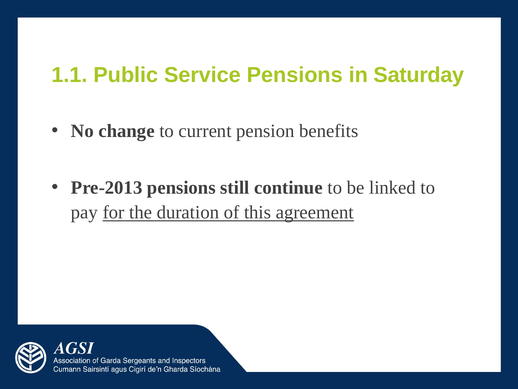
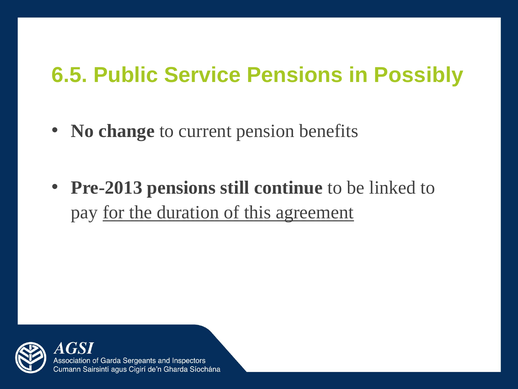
1.1: 1.1 -> 6.5 (70, 75)
Saturday: Saturday -> Possibly (419, 75)
